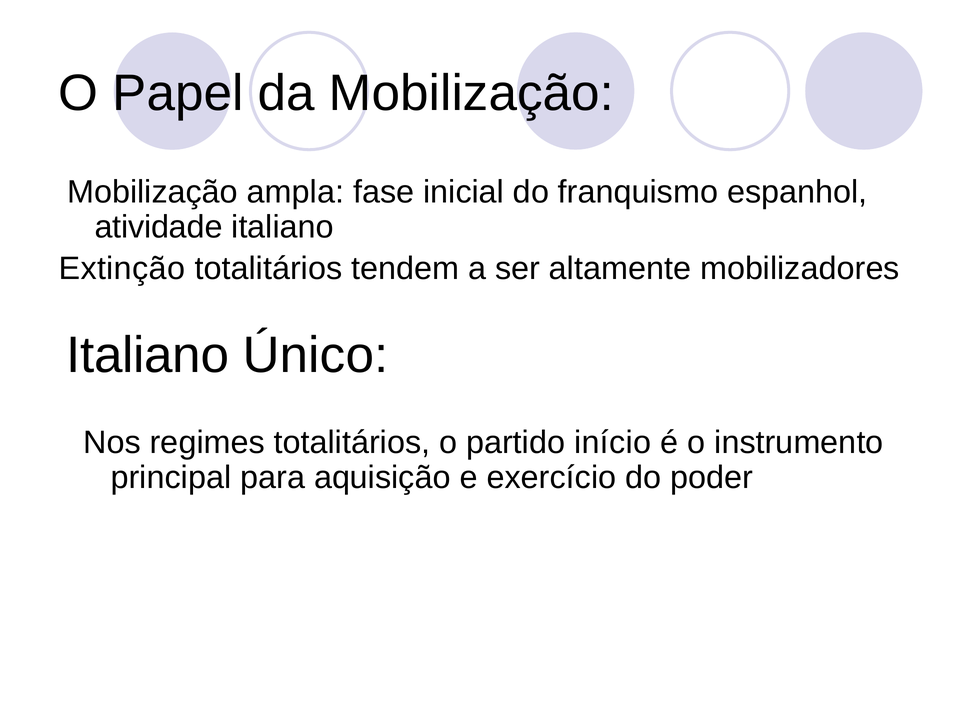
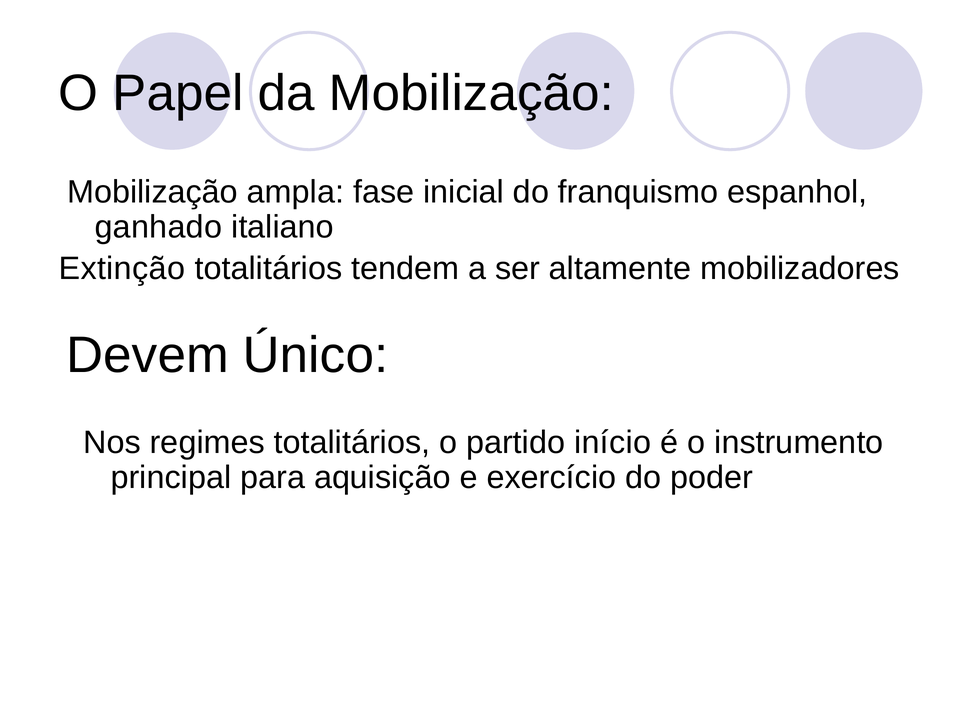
atividade: atividade -> ganhado (158, 227)
Italiano: Italiano -> Devem (148, 356)
